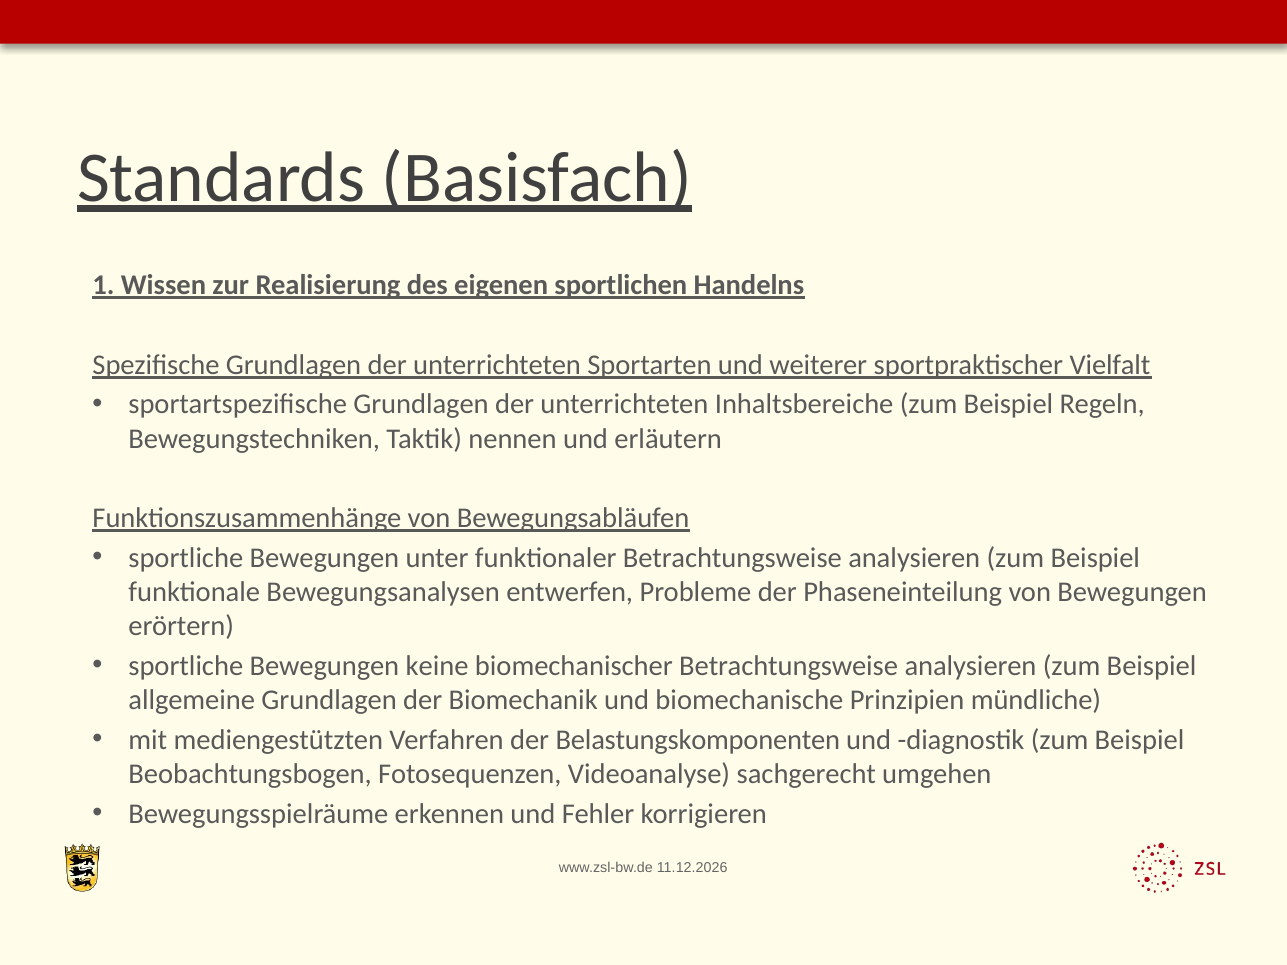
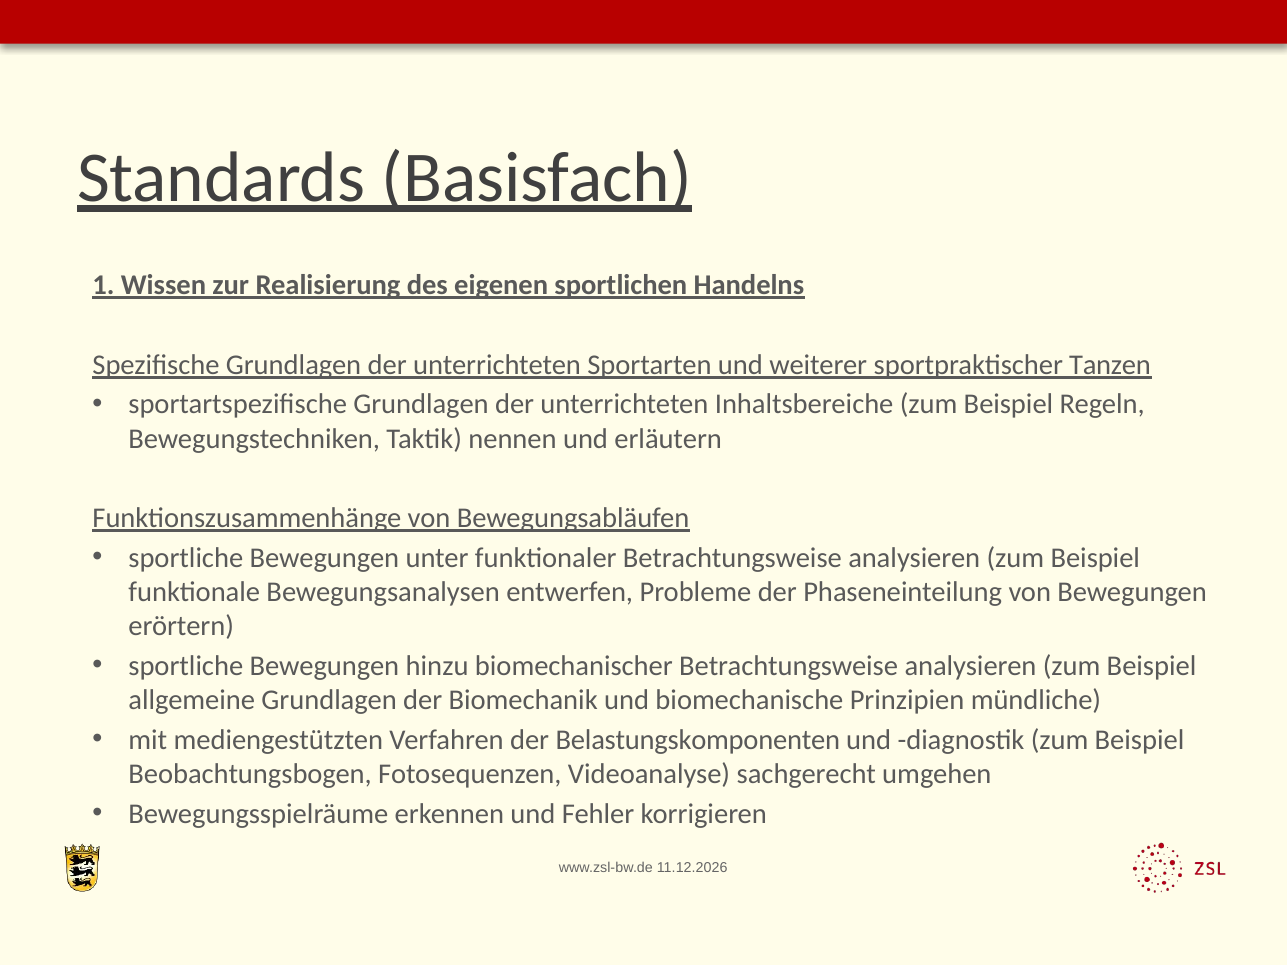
Vielfalt: Vielfalt -> Tanzen (1110, 365)
keine: keine -> hinzu (437, 666)
